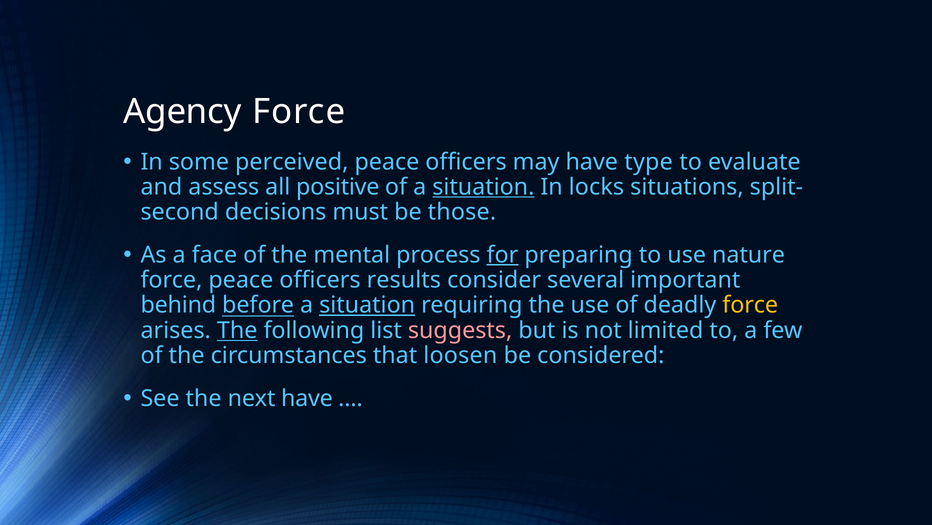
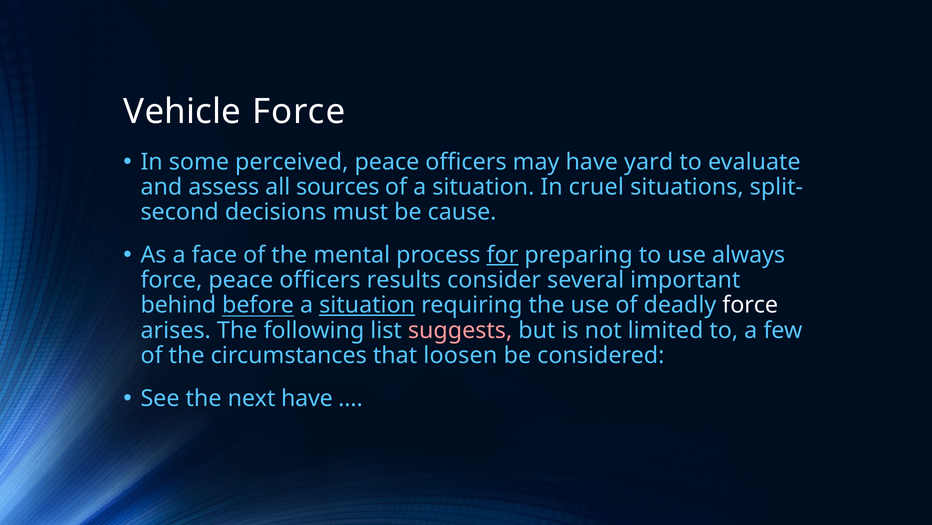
Agency: Agency -> Vehicle (182, 111)
type: type -> yard (649, 162)
positive: positive -> sources (338, 187)
situation underline: present -> none (483, 187)
locks: locks -> cruel (596, 187)
those: those -> cause (462, 212)
nature: nature -> always (749, 255)
force colour: yellow -> white (750, 305)
The underline: present -> none (237, 330)
